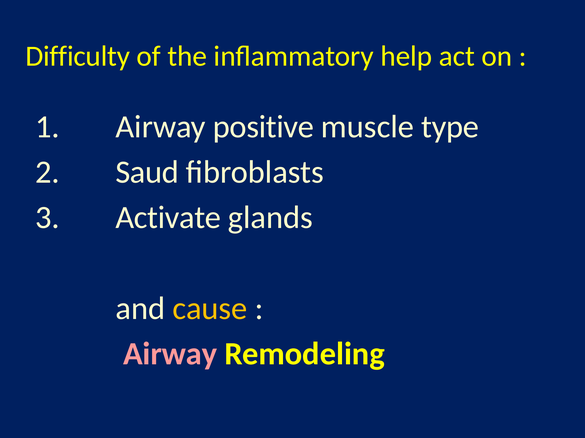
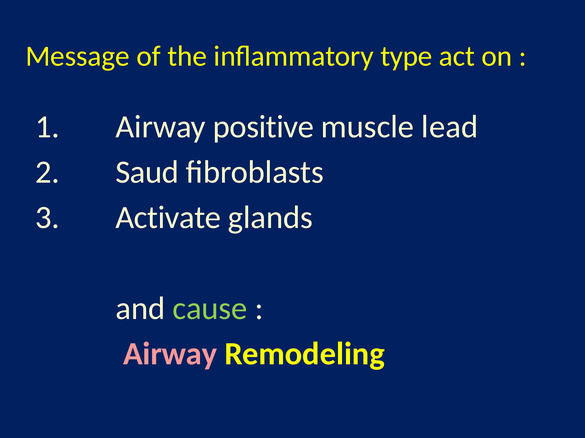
Difficulty: Difficulty -> Message (78, 56)
help: help -> type (407, 56)
type: type -> lead (450, 127)
cause colour: yellow -> light green (210, 309)
